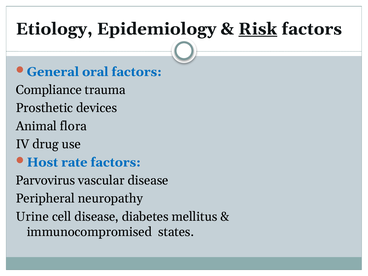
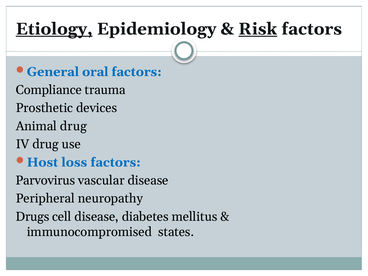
Etiology underline: none -> present (54, 29)
Animal flora: flora -> drug (73, 126)
rate: rate -> loss (74, 162)
Urine: Urine -> Drugs (32, 217)
